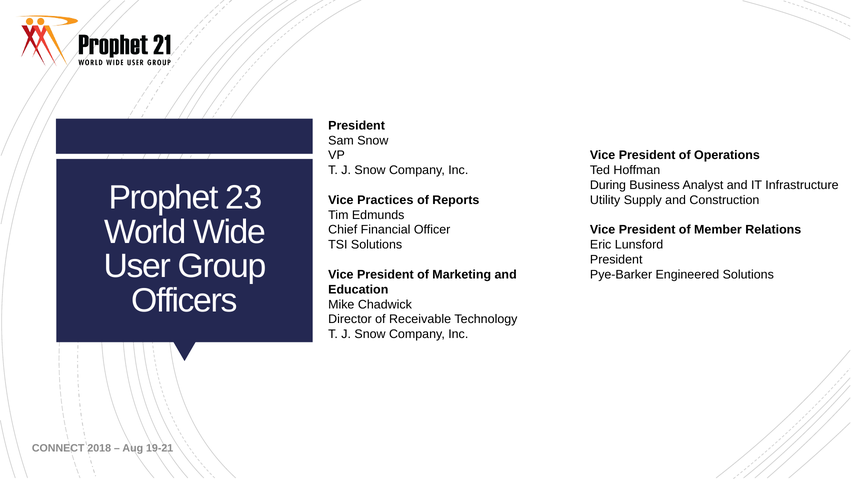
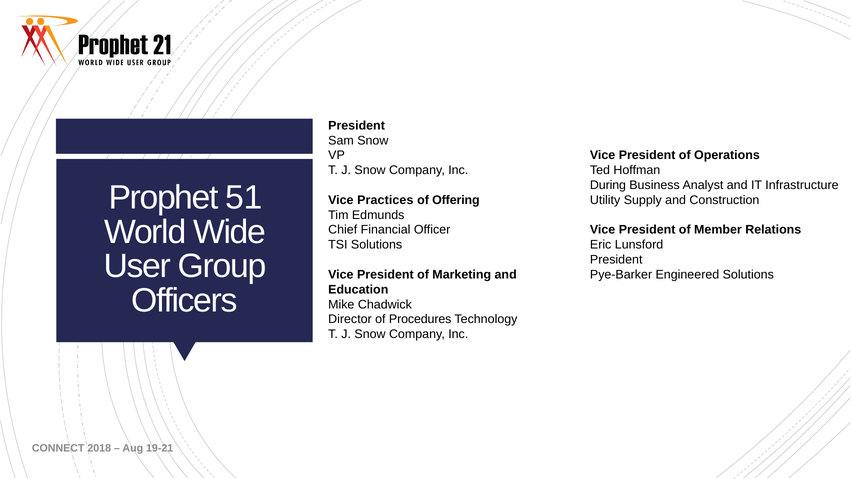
23: 23 -> 51 (244, 198)
Reports: Reports -> Offering (456, 200)
Receivable: Receivable -> Procedures (420, 320)
